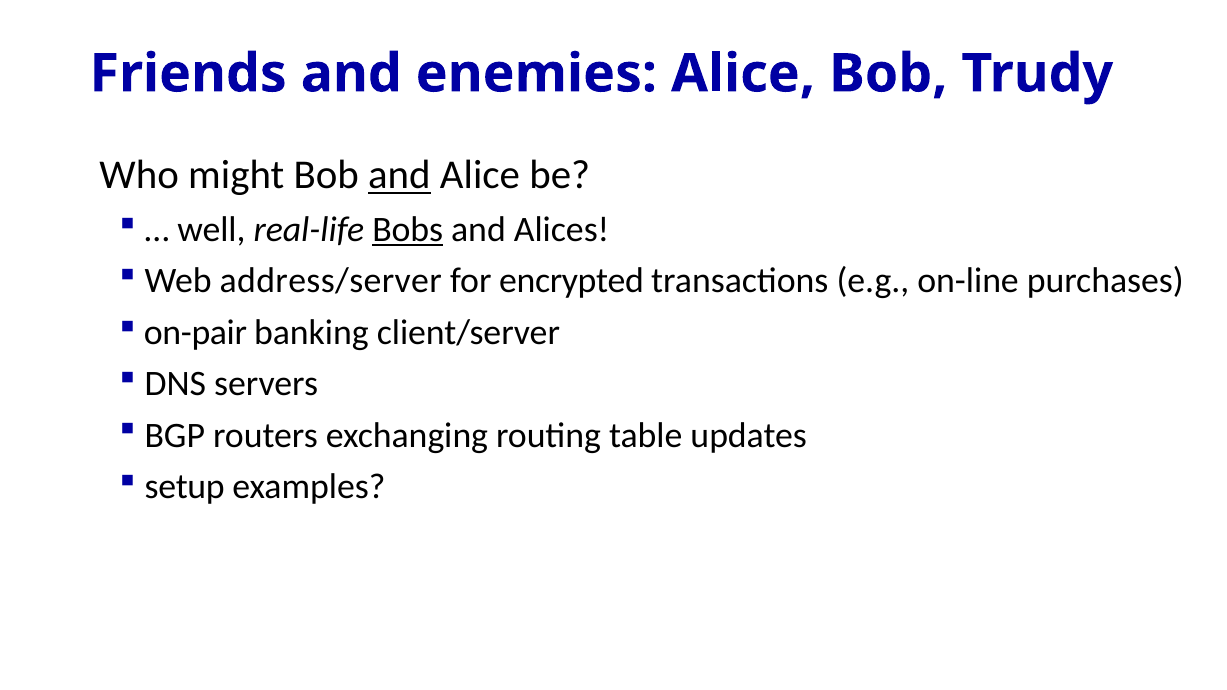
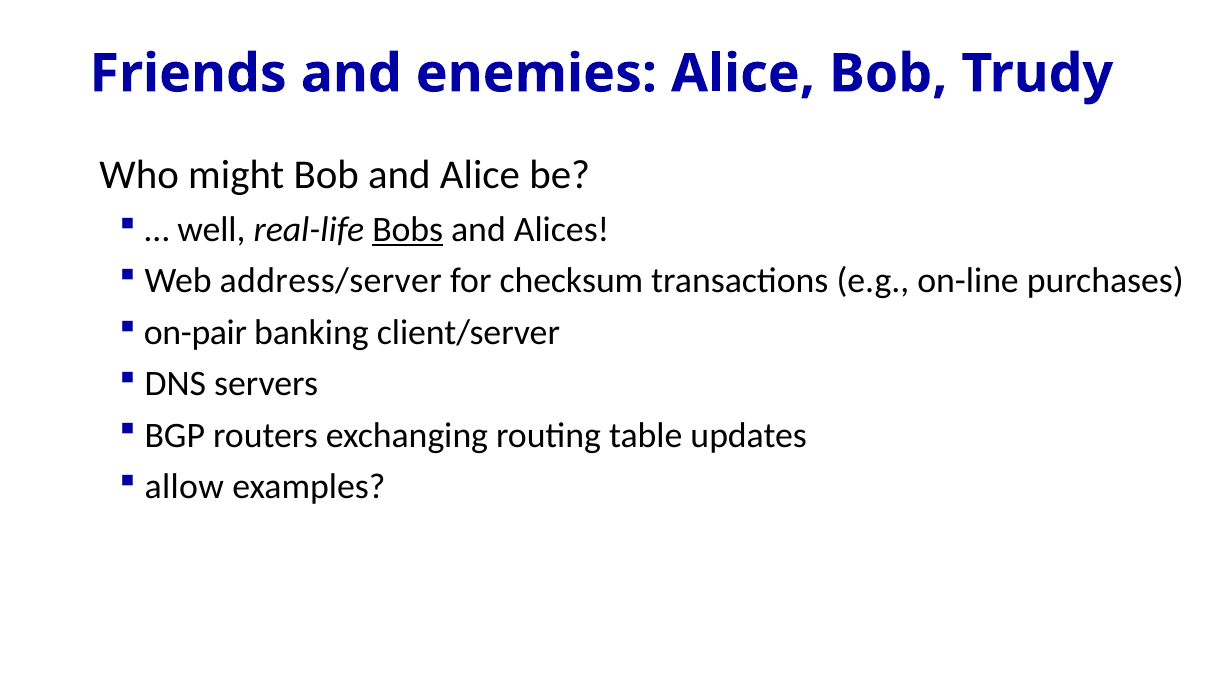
and underline: present -> none (399, 175)
encrypted: encrypted -> checksum (571, 281)
setup: setup -> allow (184, 487)
